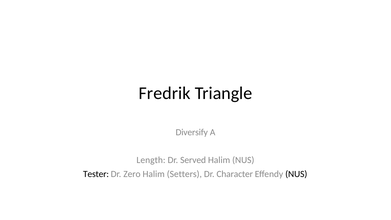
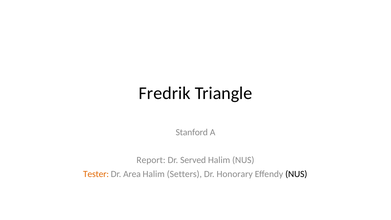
Diversify: Diversify -> Stanford (192, 132)
Length: Length -> Report (151, 160)
Tester colour: black -> orange (96, 174)
Zero: Zero -> Area (132, 174)
Character: Character -> Honorary (235, 174)
